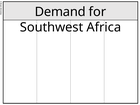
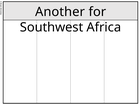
Demand: Demand -> Another (60, 12)
